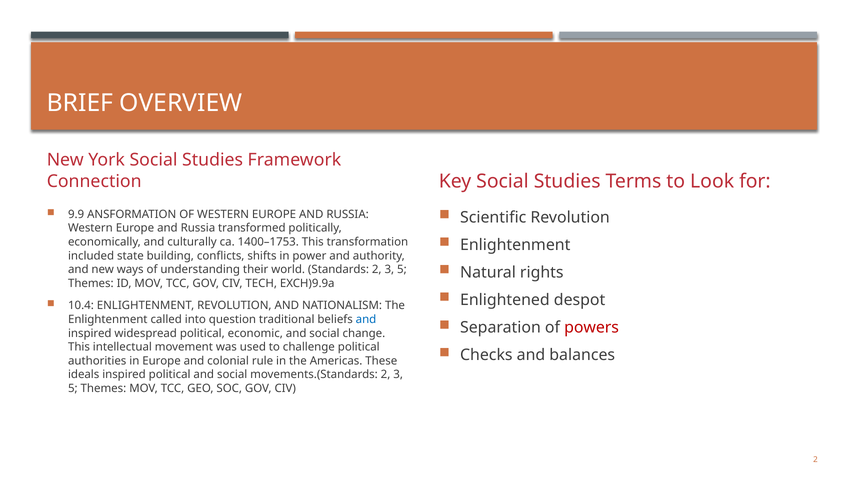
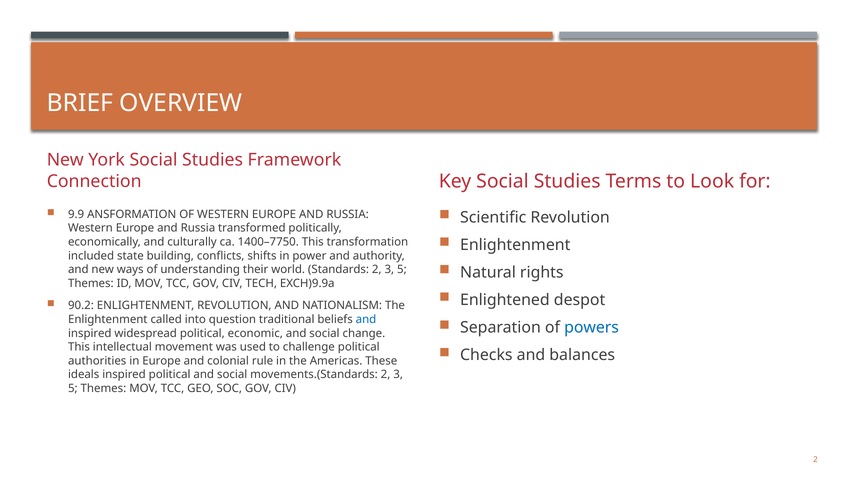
1400–1753: 1400–1753 -> 1400–7750 (268, 242)
10.4: 10.4 -> 90.2 (81, 306)
powers colour: red -> blue (592, 328)
